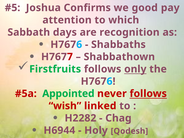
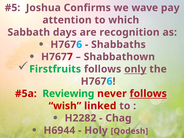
good: good -> wave (145, 8)
Appointed: Appointed -> Reviewing (68, 94)
